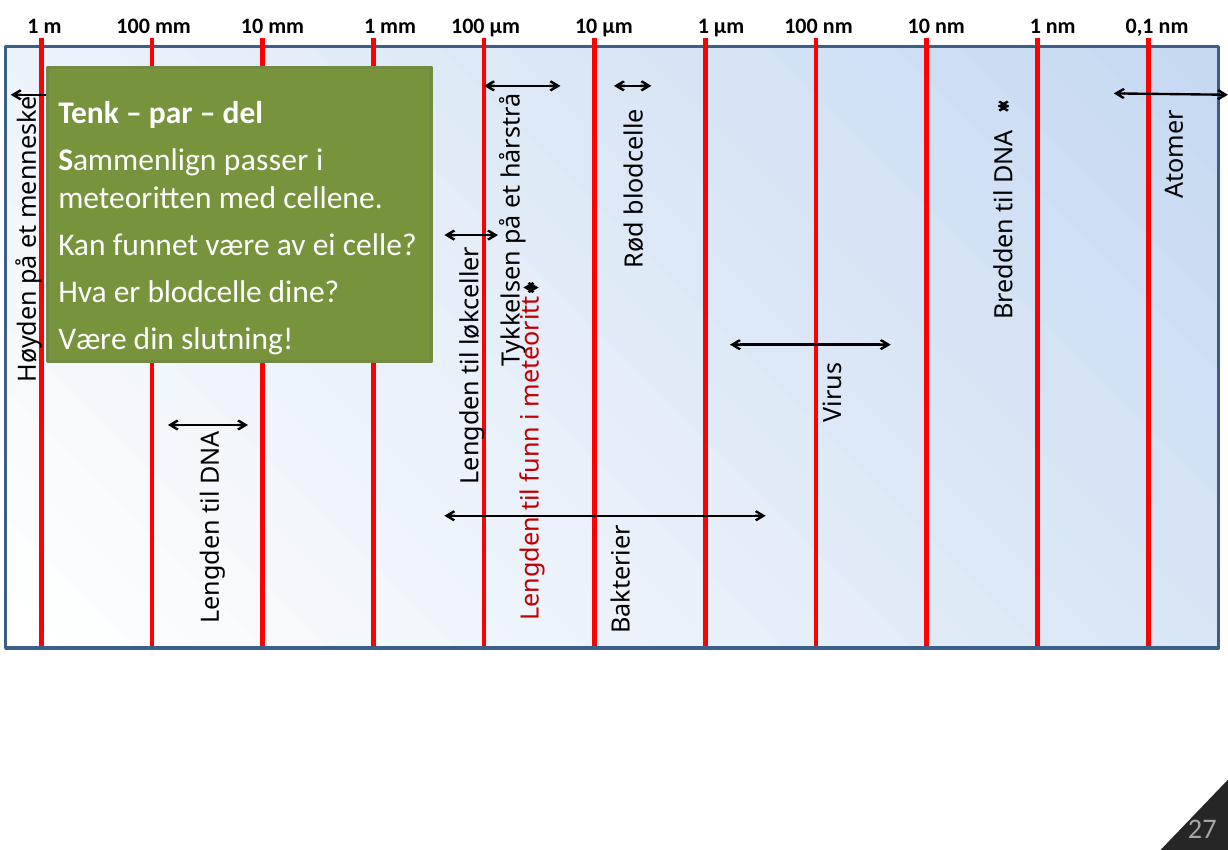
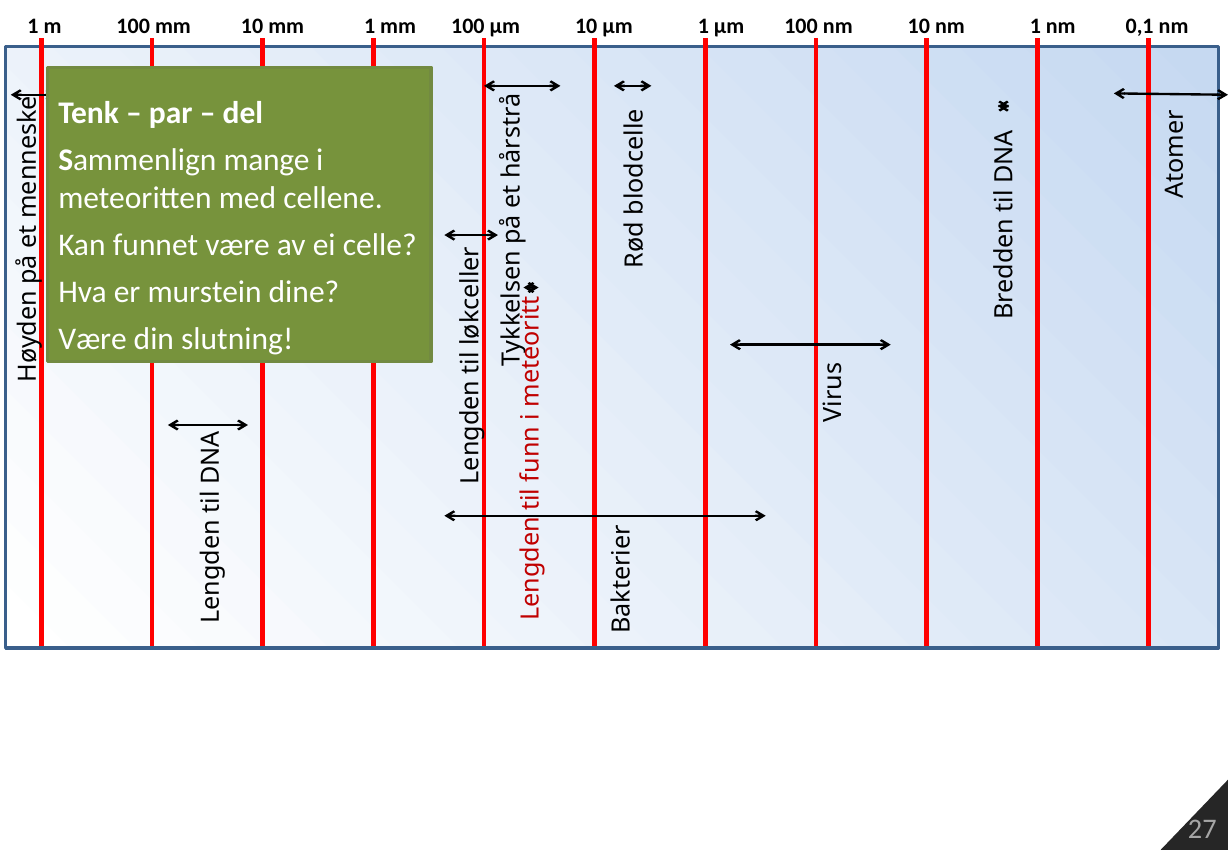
passer: passer -> mange (266, 160)
blodcelle: blodcelle -> murstein (205, 292)
